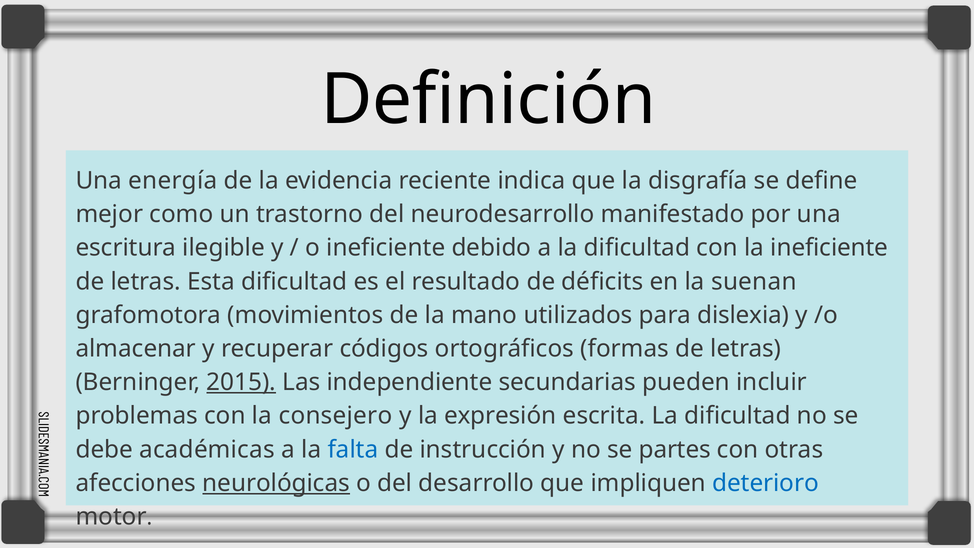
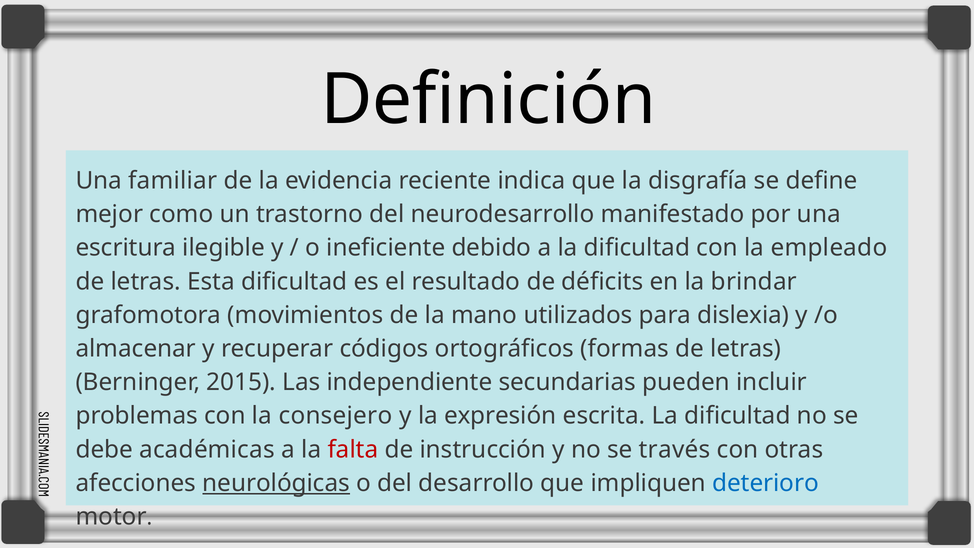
energía: energía -> familiar (173, 181)
la ineficiente: ineficiente -> empleado (829, 248)
suenan: suenan -> brindar (754, 281)
2015 underline: present -> none (241, 382)
falta colour: blue -> red (353, 449)
partes: partes -> través (675, 449)
